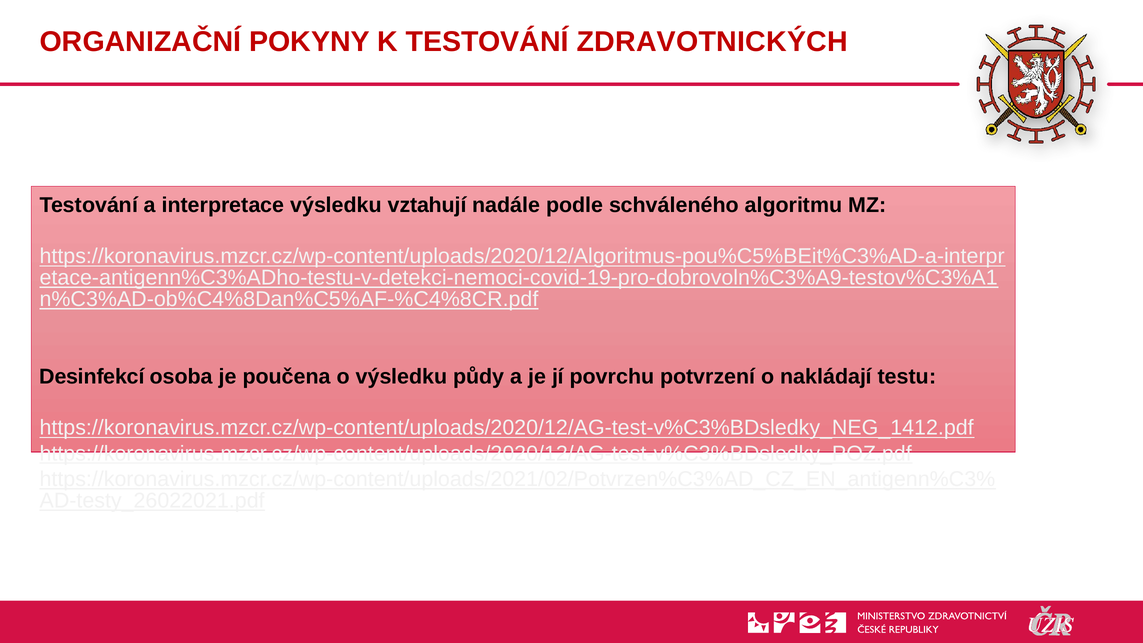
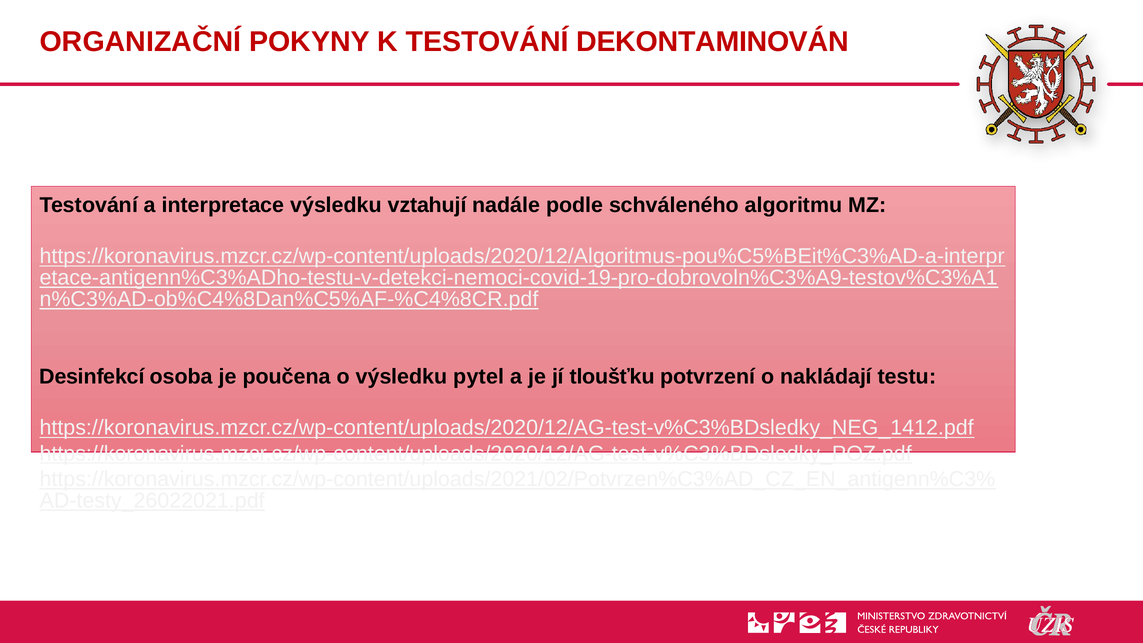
ZDRAVOTNICKÝCH: ZDRAVOTNICKÝCH -> DEKONTAMINOVÁN (712, 42)
půdy: půdy -> pytel (479, 376)
povrchu: povrchu -> tloušťku (612, 376)
